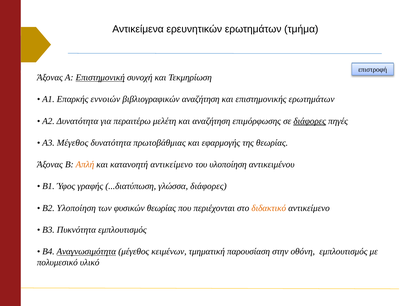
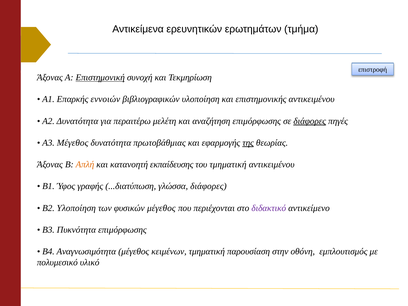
βιβλιογραφικών αναζήτηση: αναζήτηση -> υλοποίηση (201, 99)
επιστημονικής ερωτημάτων: ερωτημάτων -> αντικειμένου (312, 99)
της underline: none -> present (248, 143)
κατανοητή αντικείμενο: αντικείμενο -> εκπαίδευσης (172, 165)
του υλοποίηση: υλοποίηση -> τμηματική (228, 165)
φυσικών θεωρίας: θεωρίας -> μέγεθος (161, 208)
διδακτικό colour: orange -> purple (269, 208)
Πυκνότητα εμπλουτισμός: εμπλουτισμός -> επιμόρφωσης (122, 230)
Αναγνωσιμότητα underline: present -> none (86, 252)
